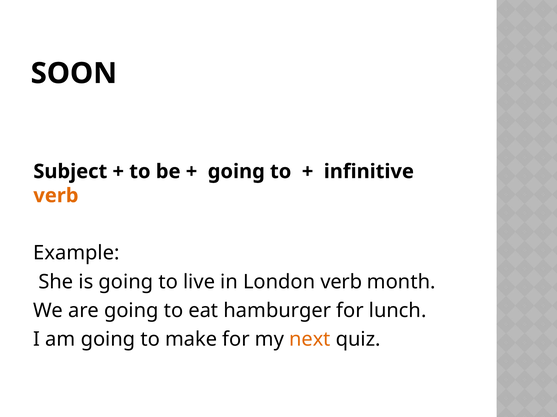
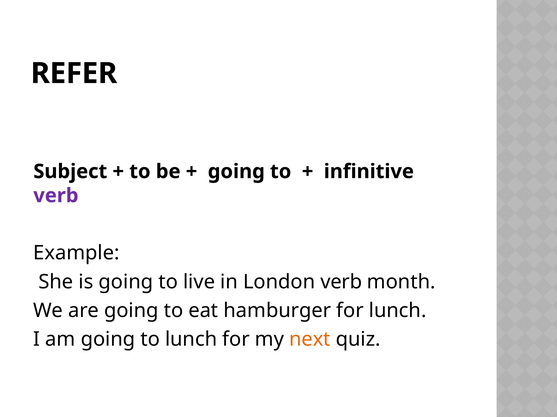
SOON: SOON -> REFER (74, 74)
verb colour: orange -> purple (56, 196)
to make: make -> lunch (191, 340)
